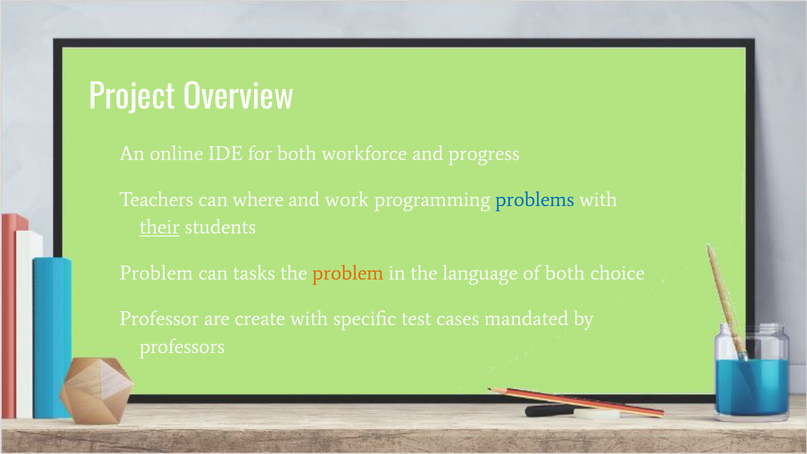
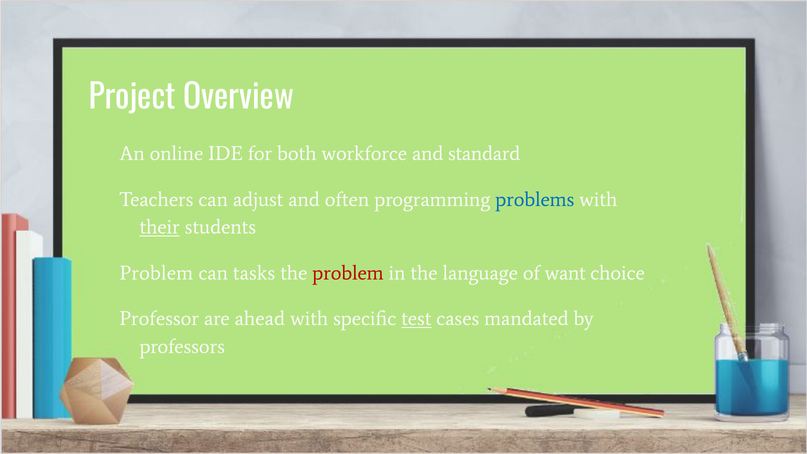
progress: progress -> standard (484, 154)
where: where -> adjust (258, 199)
work: work -> often (347, 199)
problem colour: orange -> red (348, 273)
of both: both -> want (565, 273)
create: create -> ahead (260, 319)
test underline: none -> present (416, 319)
